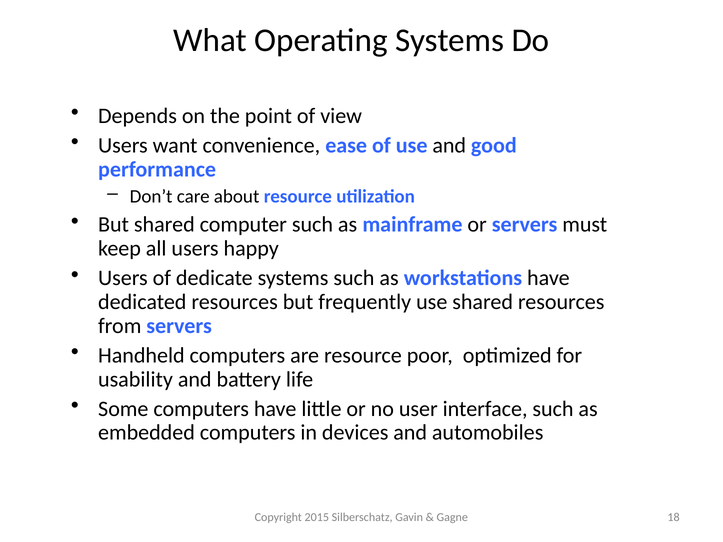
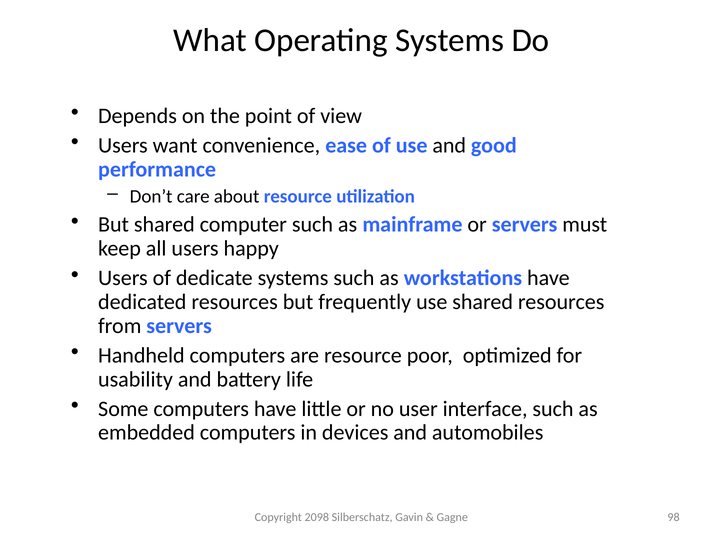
2015: 2015 -> 2098 (317, 518)
18: 18 -> 98 (674, 518)
